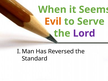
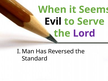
Evil colour: orange -> black (53, 21)
